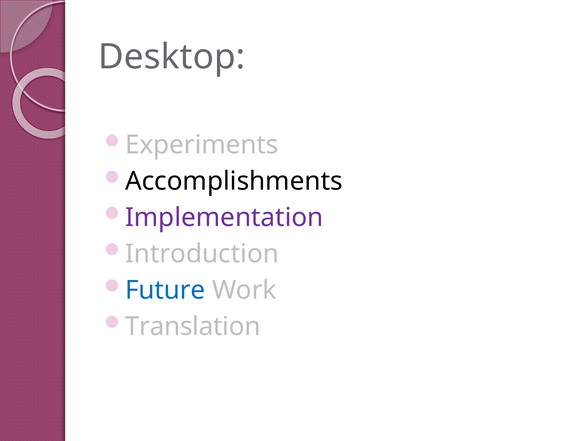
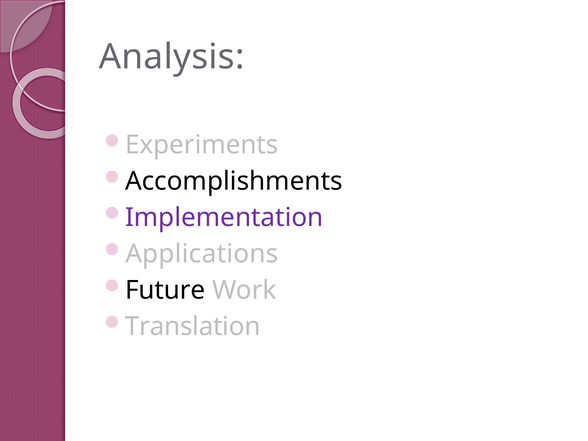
Desktop: Desktop -> Analysis (172, 57)
Introduction: Introduction -> Applications (202, 254)
Future colour: blue -> black (165, 290)
